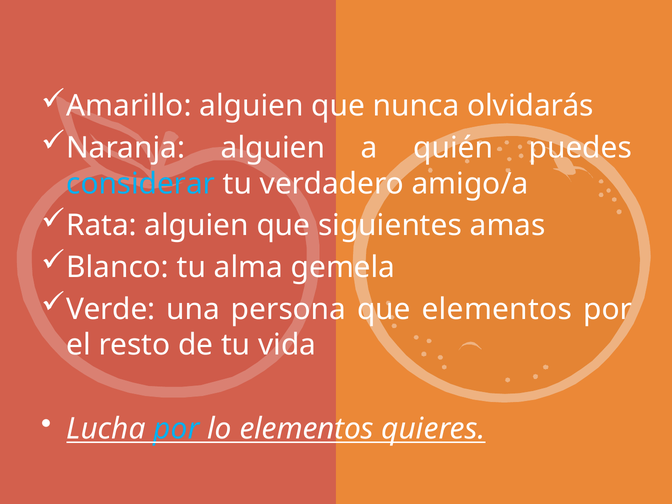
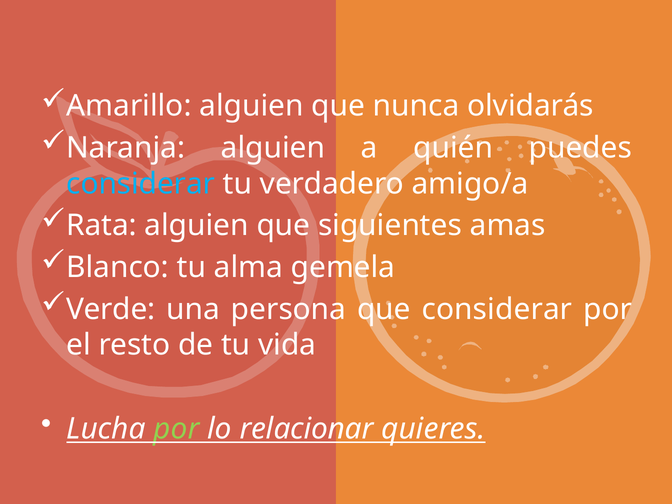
que elementos: elementos -> considerar (497, 309)
por colour: light blue -> light green (176, 429)
lo elementos: elementos -> relacionar (307, 429)
